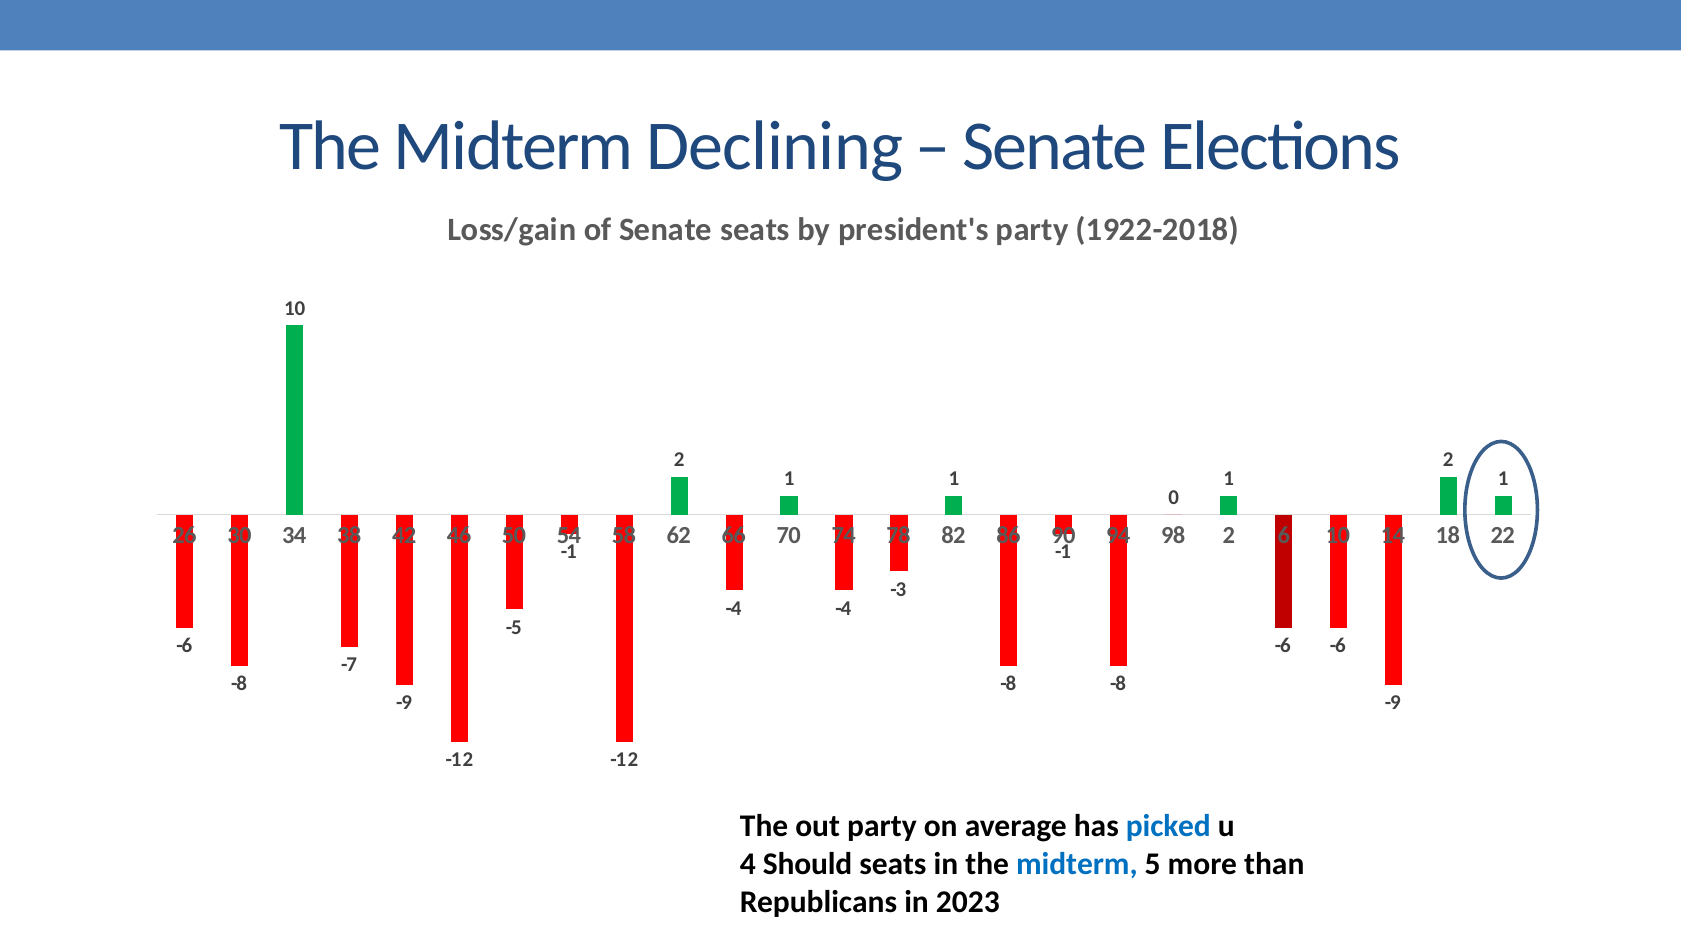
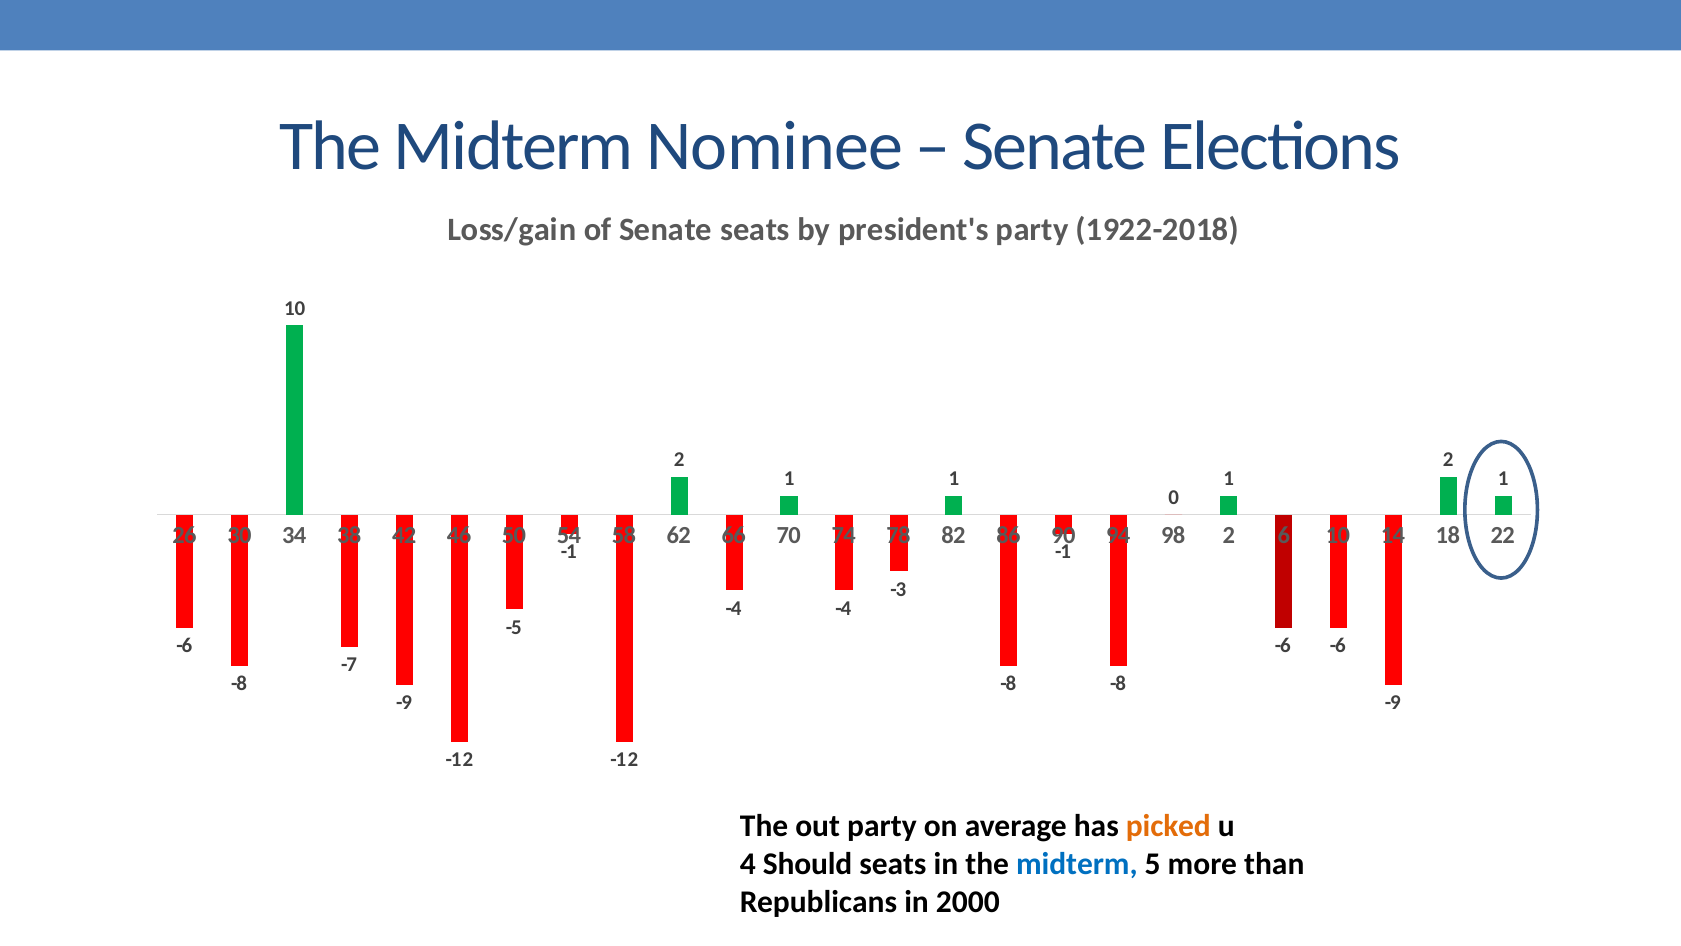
Declining: Declining -> Nominee (775, 147)
picked colour: blue -> orange (1168, 826)
2023: 2023 -> 2000 (968, 901)
